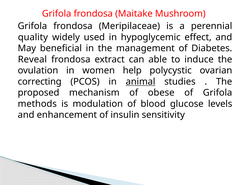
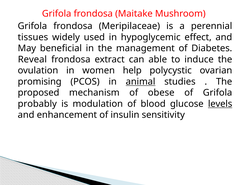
quality: quality -> tissues (33, 37)
correcting: correcting -> promising (40, 82)
methods: methods -> probably (37, 104)
levels underline: none -> present (220, 104)
